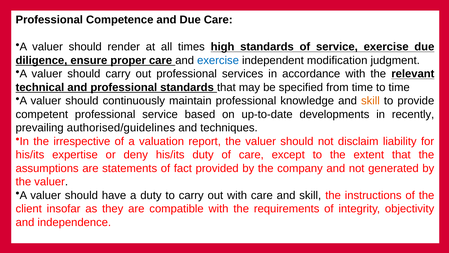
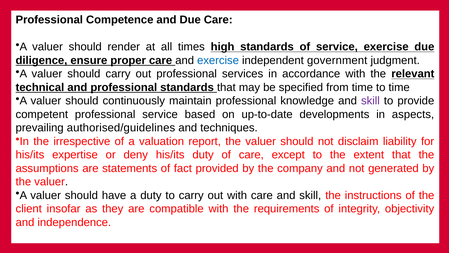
modification: modification -> government (337, 60)
skill colour: orange -> purple (370, 101)
recently: recently -> aspects (413, 114)
